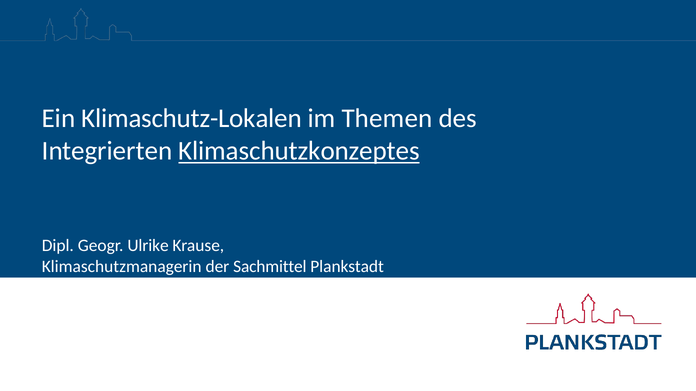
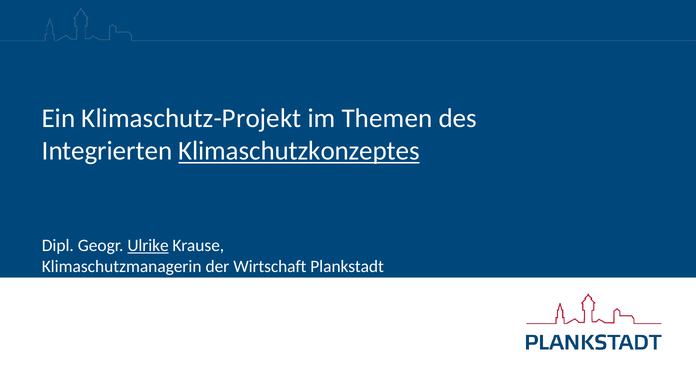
Klimaschutz-Lokalen: Klimaschutz-Lokalen -> Klimaschutz-Projekt (191, 119)
Ulrike underline: none -> present (148, 246)
Sachmittel: Sachmittel -> Wirtschaft (270, 267)
